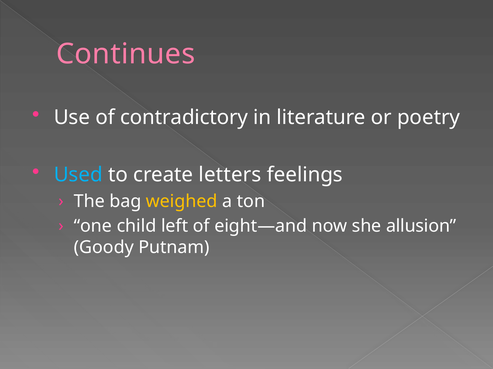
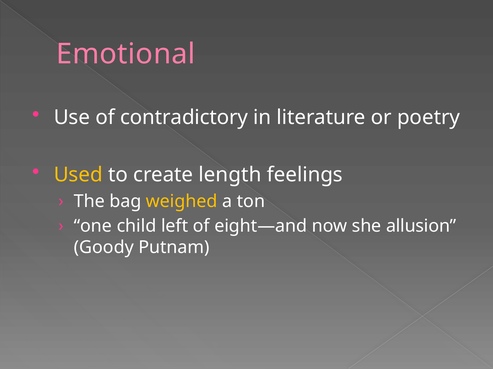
Continues: Continues -> Emotional (126, 54)
Used colour: light blue -> yellow (78, 175)
letters: letters -> length (230, 175)
